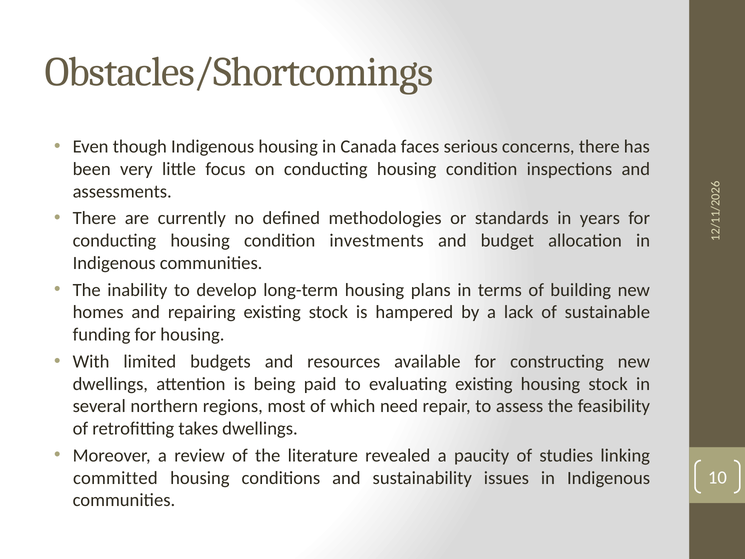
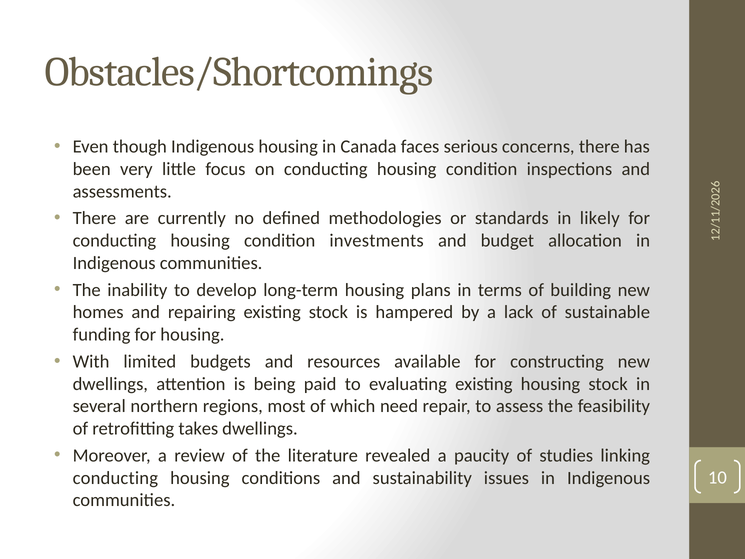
years: years -> likely (600, 218)
committed: committed -> conducting (115, 478)
